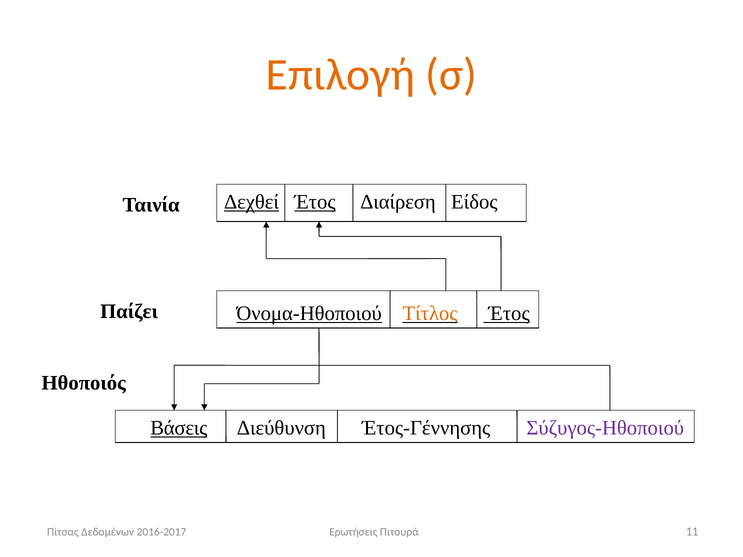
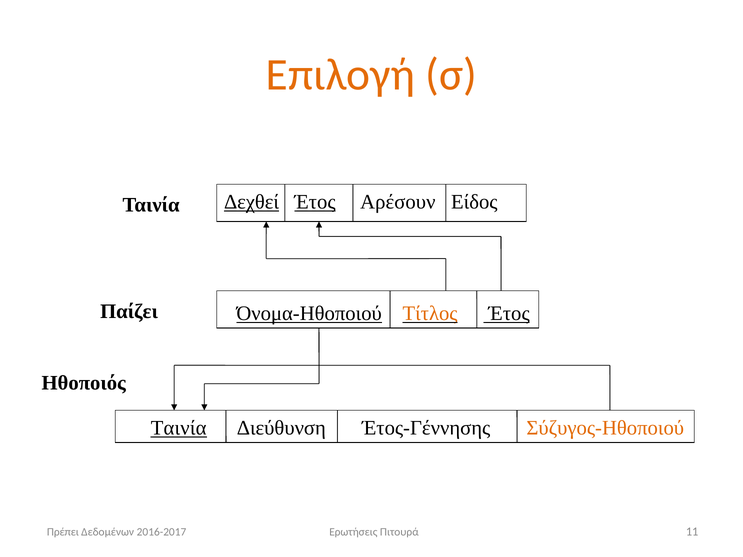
Διαίρεση: Διαίρεση -> Αρέσουν (398, 202)
Βάσεις: Βάσεις -> Ταινία (179, 428)
Σύζυγος-Ηθοποιού colour: purple -> orange (605, 428)
Πίτσας: Πίτσας -> Πρέπει (63, 532)
